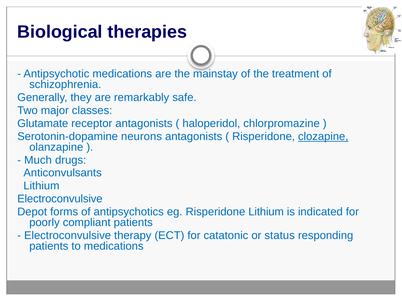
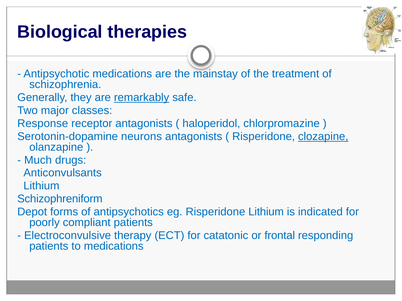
remarkably underline: none -> present (142, 98)
Glutamate: Glutamate -> Response (43, 124)
Electroconvulsive: Electroconvulsive -> Schizophreniform (60, 199)
status: status -> frontal (280, 236)
